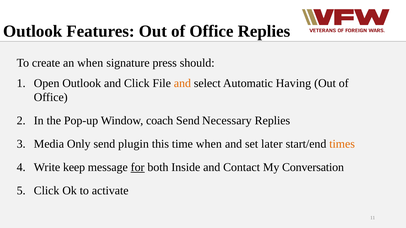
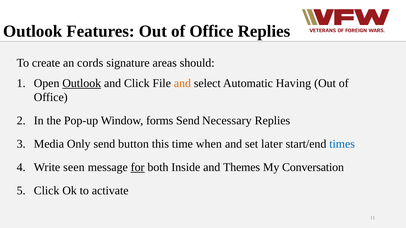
an when: when -> cords (90, 63)
press: press -> areas (165, 63)
Outlook underline: none -> present (82, 83)
coach: coach -> forms (160, 121)
plugin: plugin -> button (133, 144)
times colour: orange -> blue (342, 144)
keep: keep -> seen (74, 168)
Contact: Contact -> Themes (242, 168)
